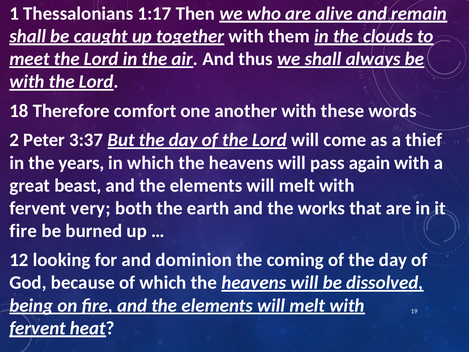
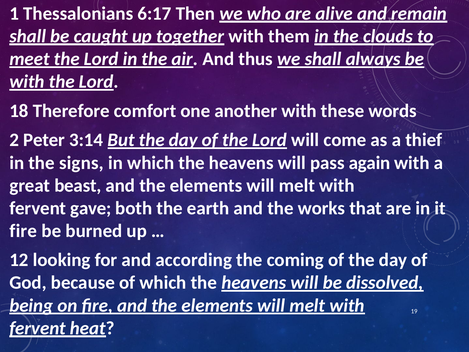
1:17: 1:17 -> 6:17 (154, 14)
3:37: 3:37 -> 3:14 (86, 140)
years: years -> signs (81, 163)
very: very -> gave (91, 208)
dominion: dominion -> according (194, 260)
